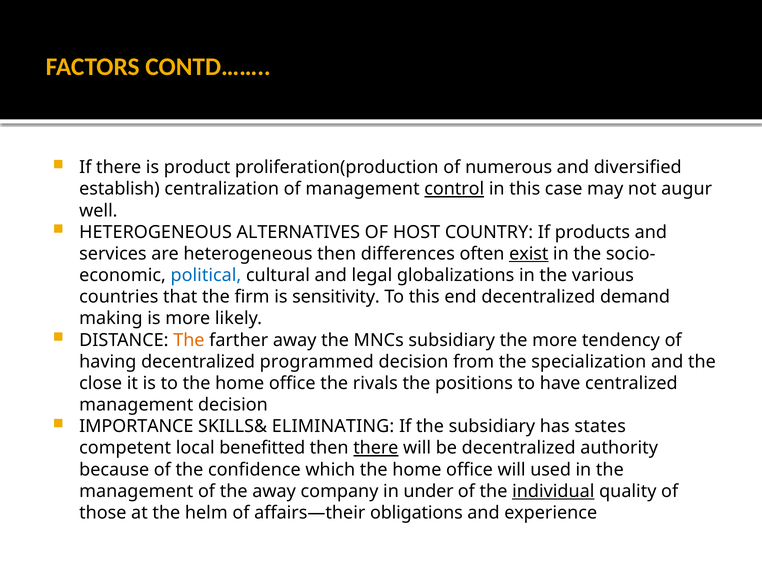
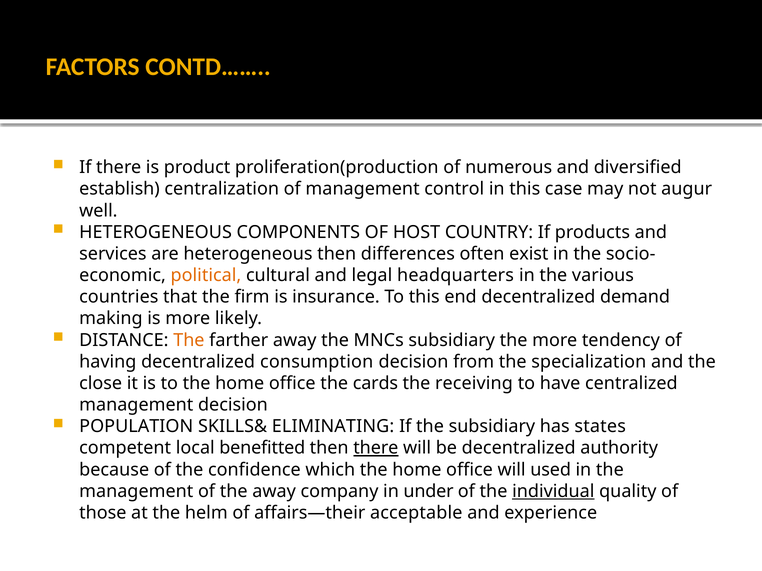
control underline: present -> none (454, 189)
ALTERNATIVES: ALTERNATIVES -> COMPONENTS (298, 232)
exist underline: present -> none (529, 254)
political colour: blue -> orange (206, 276)
globalizations: globalizations -> headquarters (456, 276)
sensitivity: sensitivity -> insurance (336, 297)
programmed: programmed -> consumption (317, 362)
rivals: rivals -> cards (375, 384)
positions: positions -> receiving (474, 384)
IMPORTANCE: IMPORTANCE -> POPULATION (136, 427)
obligations: obligations -> acceptable (416, 513)
